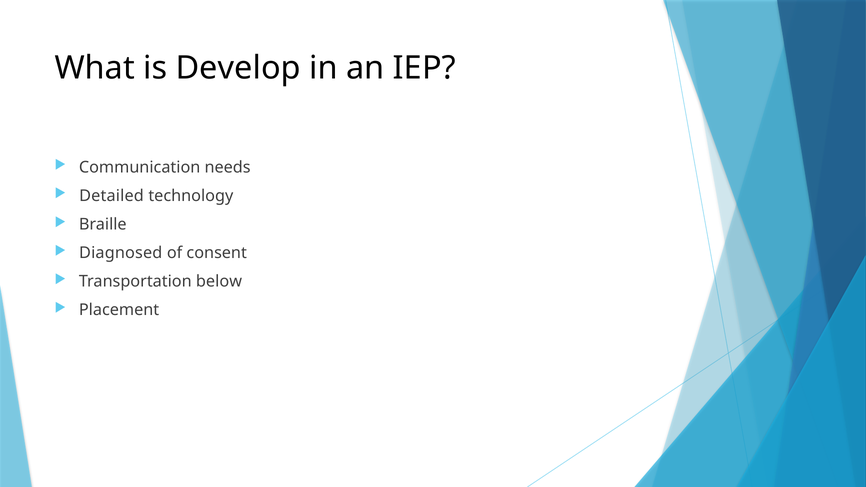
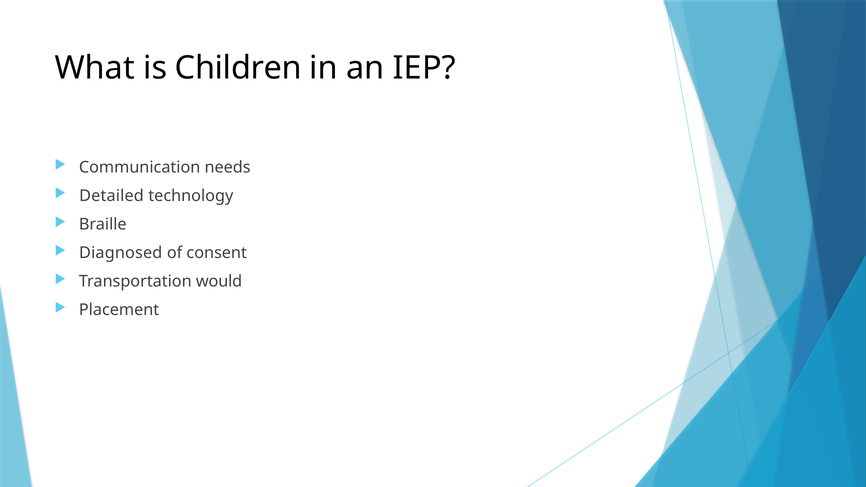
Develop: Develop -> Children (238, 68)
below: below -> would (219, 282)
